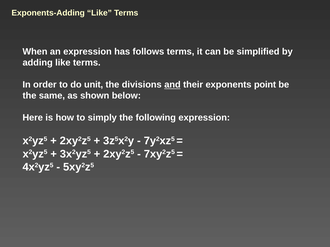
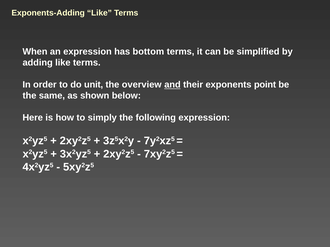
follows: follows -> bottom (148, 52)
divisions: divisions -> overview (142, 85)
